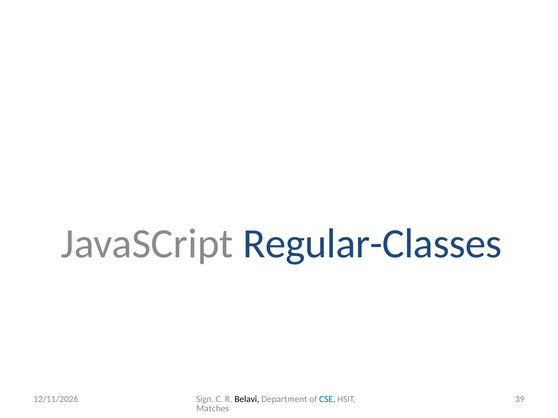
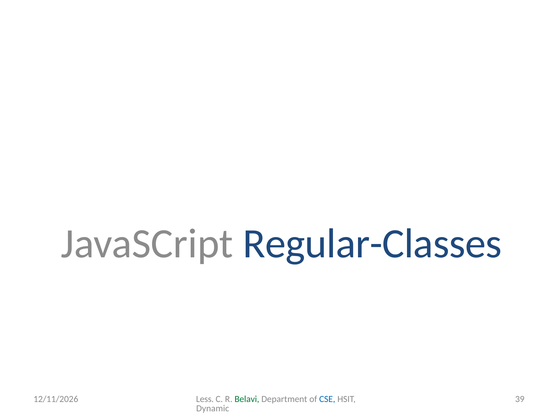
Sign: Sign -> Less (205, 400)
Belavi colour: black -> green (247, 400)
Matches: Matches -> Dynamic (213, 409)
